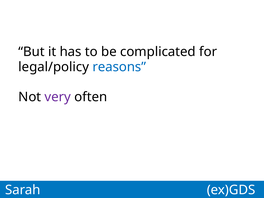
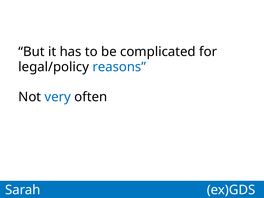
very colour: purple -> blue (58, 97)
